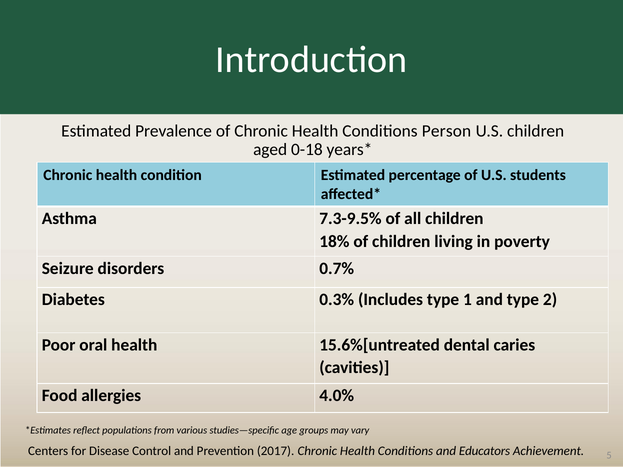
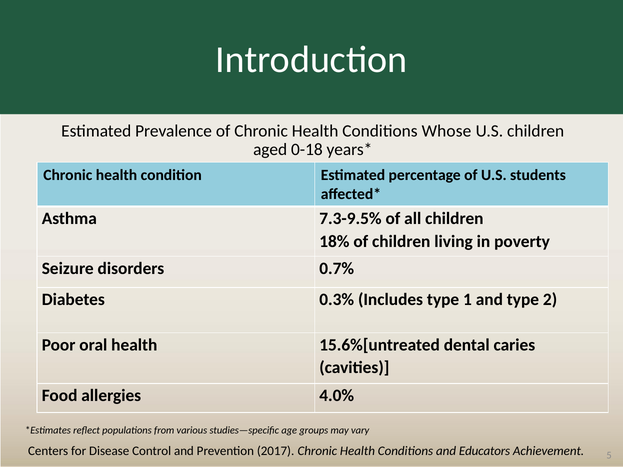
Person: Person -> Whose (447, 131)
